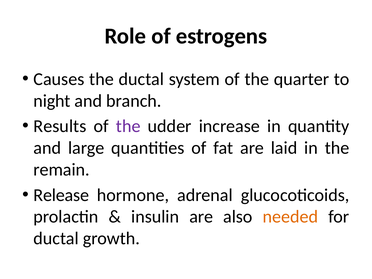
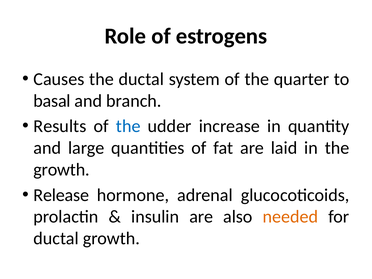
night: night -> basal (52, 101)
the colour: purple -> blue (128, 126)
remain: remain -> growth (62, 170)
